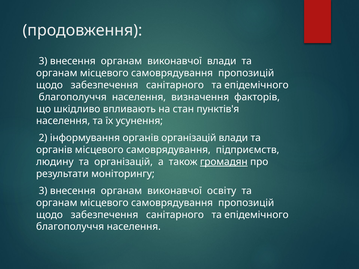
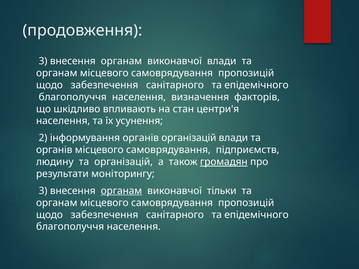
пунктів'я: пунктів'я -> центри'я (218, 109)
органам underline: none -> present (121, 191)
освіту: освіту -> тільки (222, 191)
